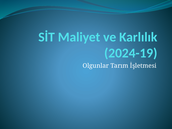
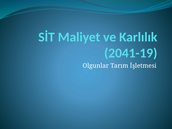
2024-19: 2024-19 -> 2041-19 (131, 53)
